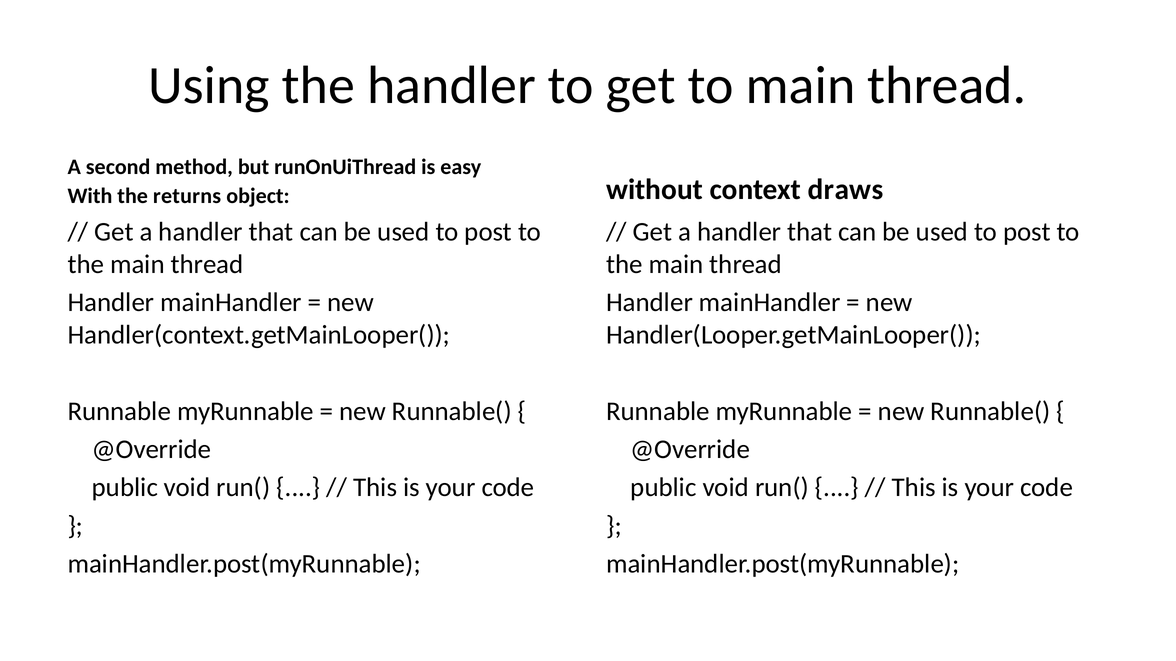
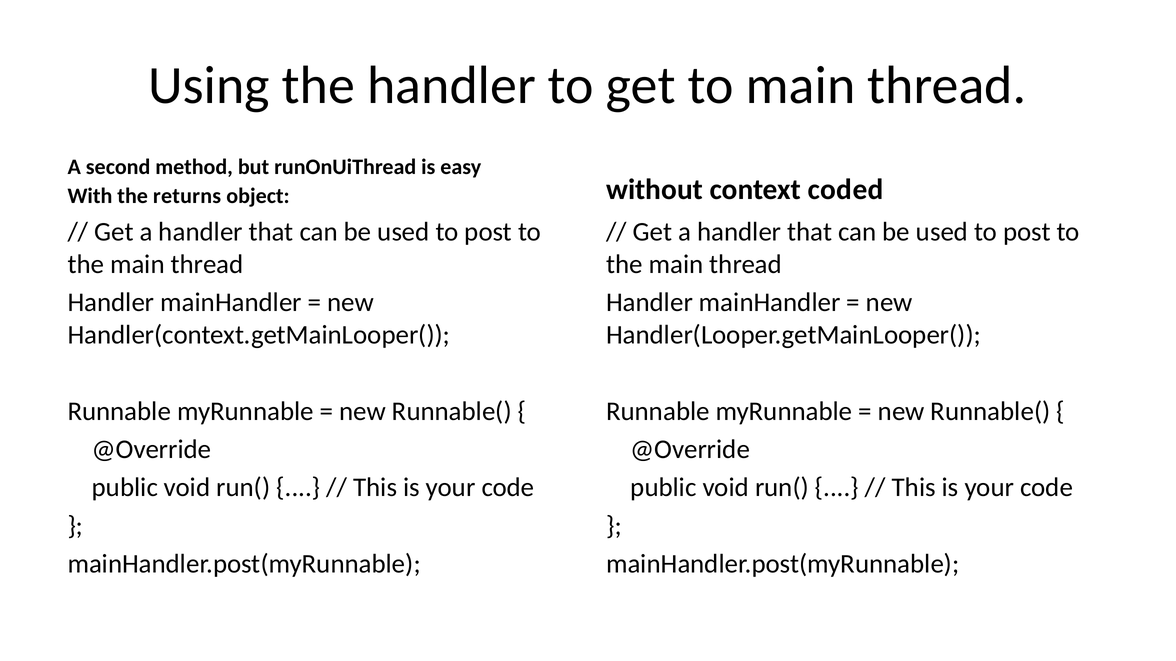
draws: draws -> coded (846, 190)
